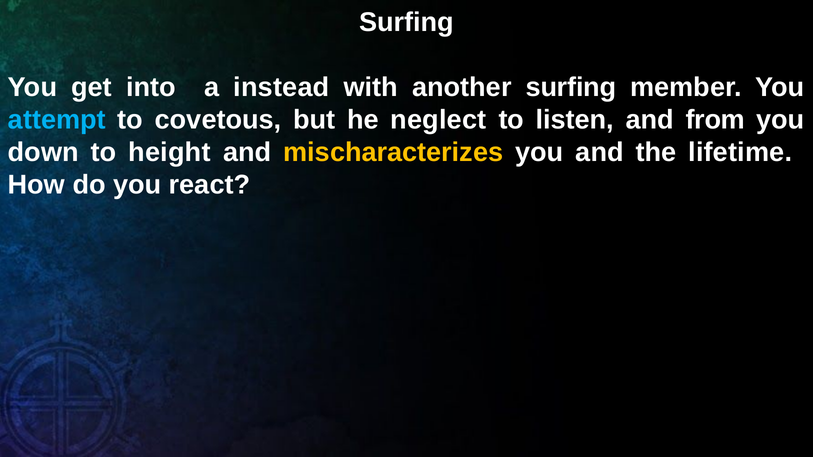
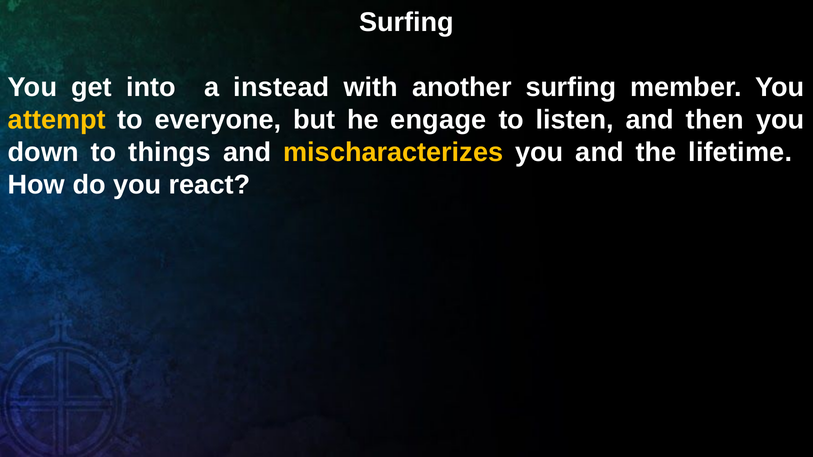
attempt colour: light blue -> yellow (57, 120)
covetous: covetous -> everyone (218, 120)
neglect: neglect -> engage (438, 120)
from: from -> then (715, 120)
height: height -> things (170, 152)
